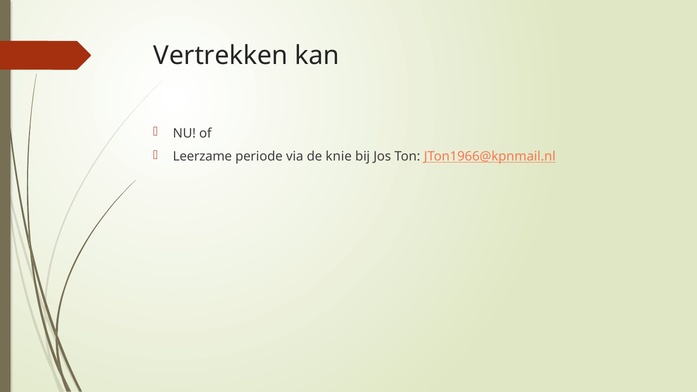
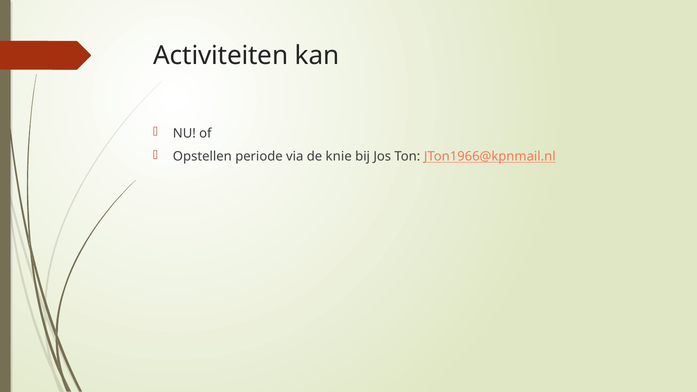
Vertrekken: Vertrekken -> Activiteiten (221, 56)
Leerzame: Leerzame -> Opstellen (202, 156)
